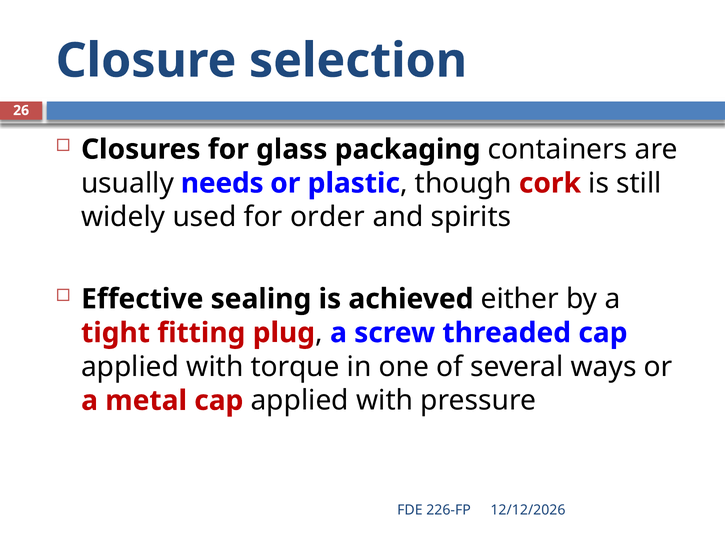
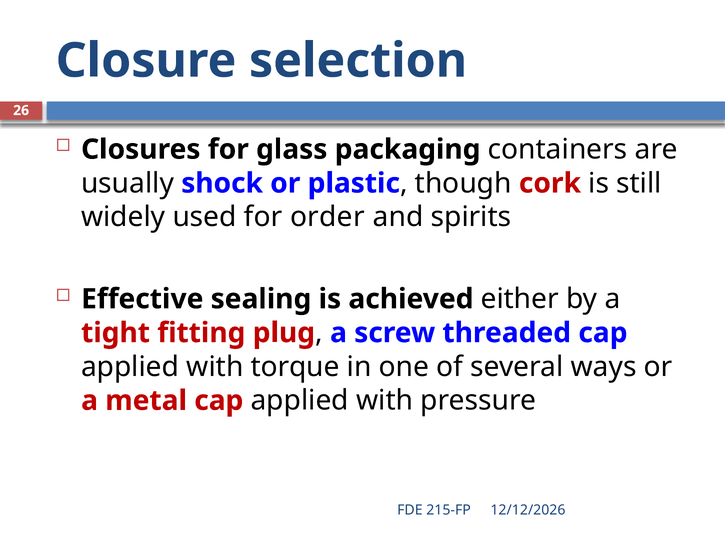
needs: needs -> shock (222, 183)
226-FP: 226-FP -> 215-FP (449, 510)
